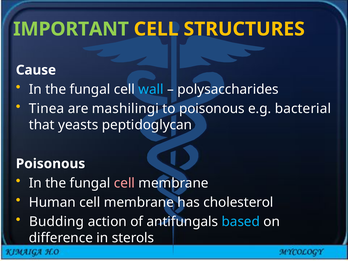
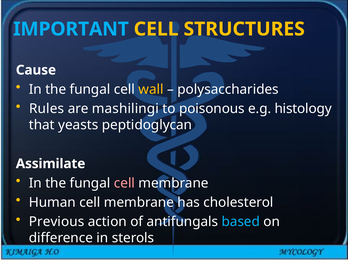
IMPORTANT colour: light green -> light blue (71, 29)
wall colour: light blue -> yellow (151, 89)
Tinea: Tinea -> Rules (47, 109)
bacterial: bacterial -> histology (303, 109)
Poisonous: Poisonous -> Assimilate (51, 164)
Budding: Budding -> Previous (57, 222)
